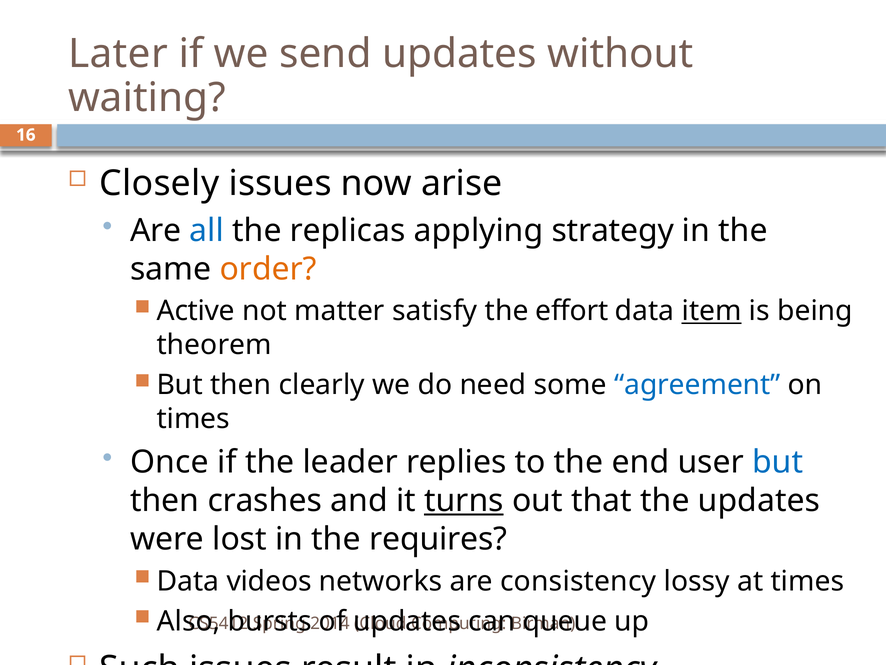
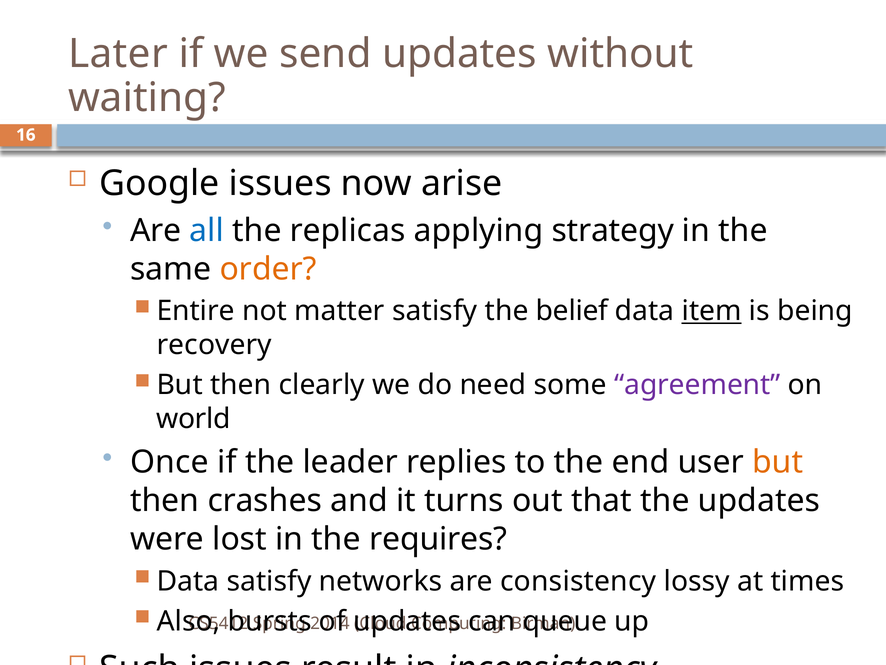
Closely: Closely -> Google (159, 183)
Active: Active -> Entire (196, 311)
effort: effort -> belief (572, 311)
theorem: theorem -> recovery (214, 345)
agreement colour: blue -> purple (697, 385)
times: times -> world (193, 419)
but colour: blue -> orange (778, 462)
turns underline: present -> none (464, 500)
Data videos: videos -> satisfy (269, 581)
